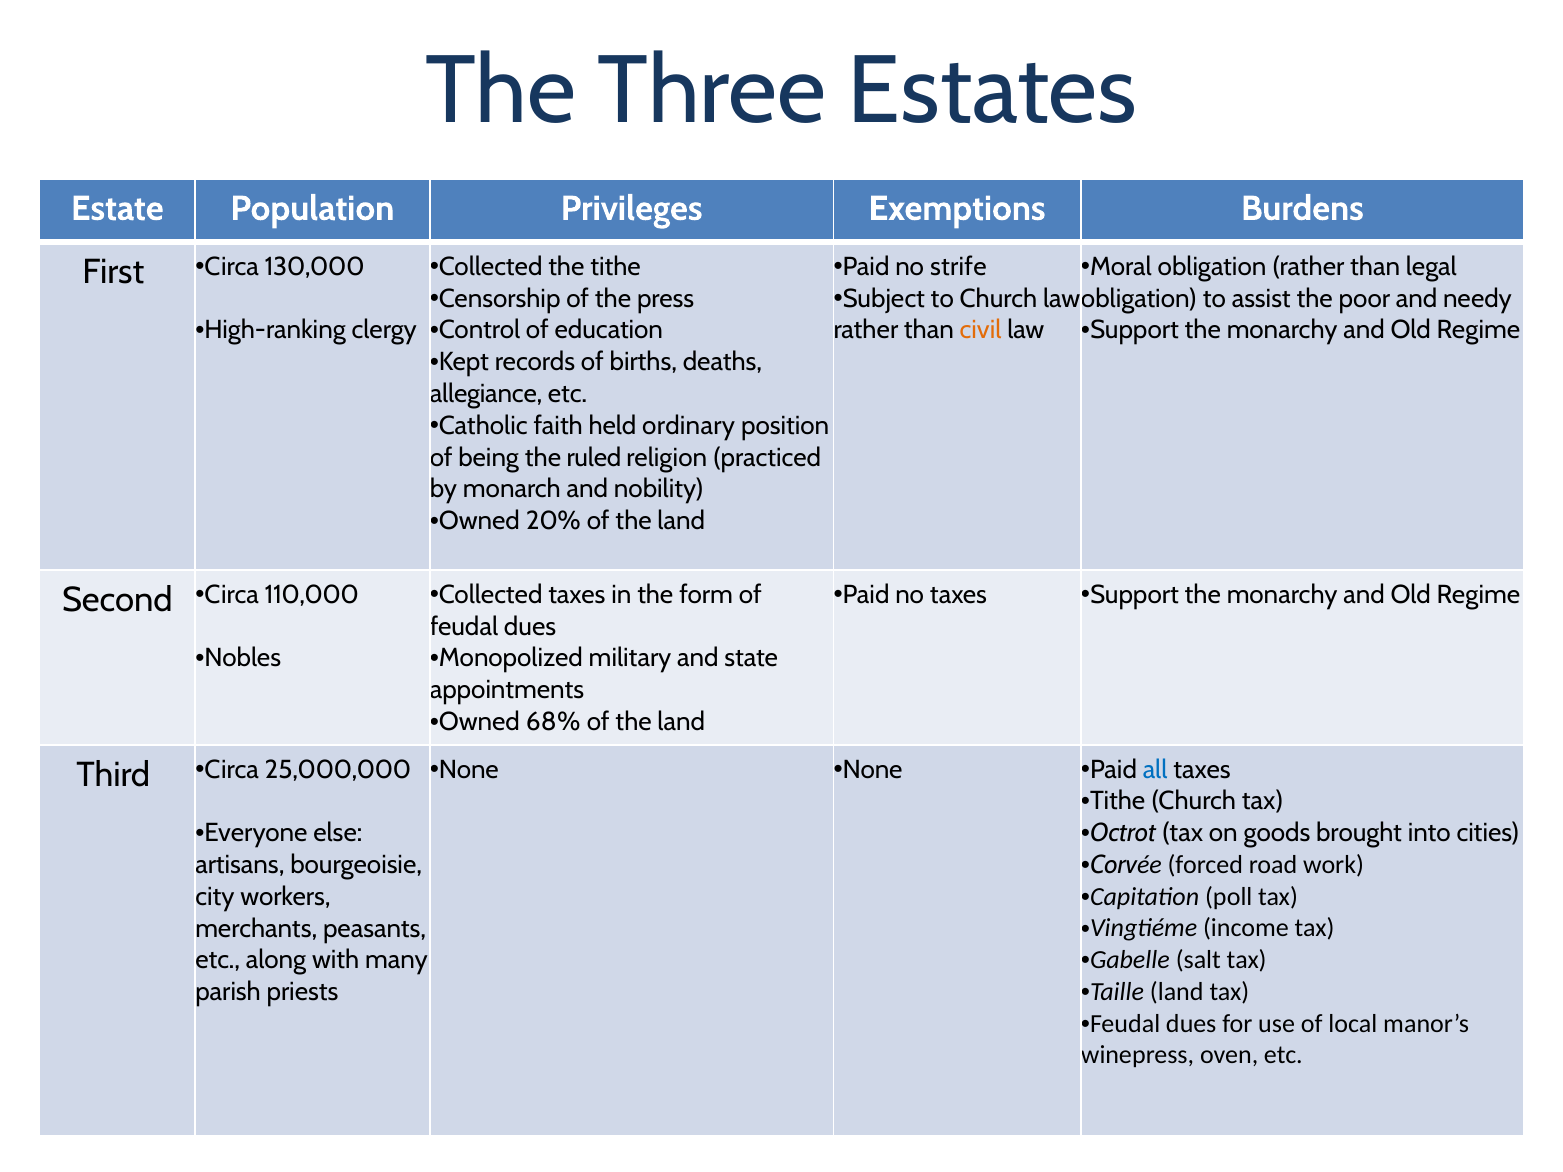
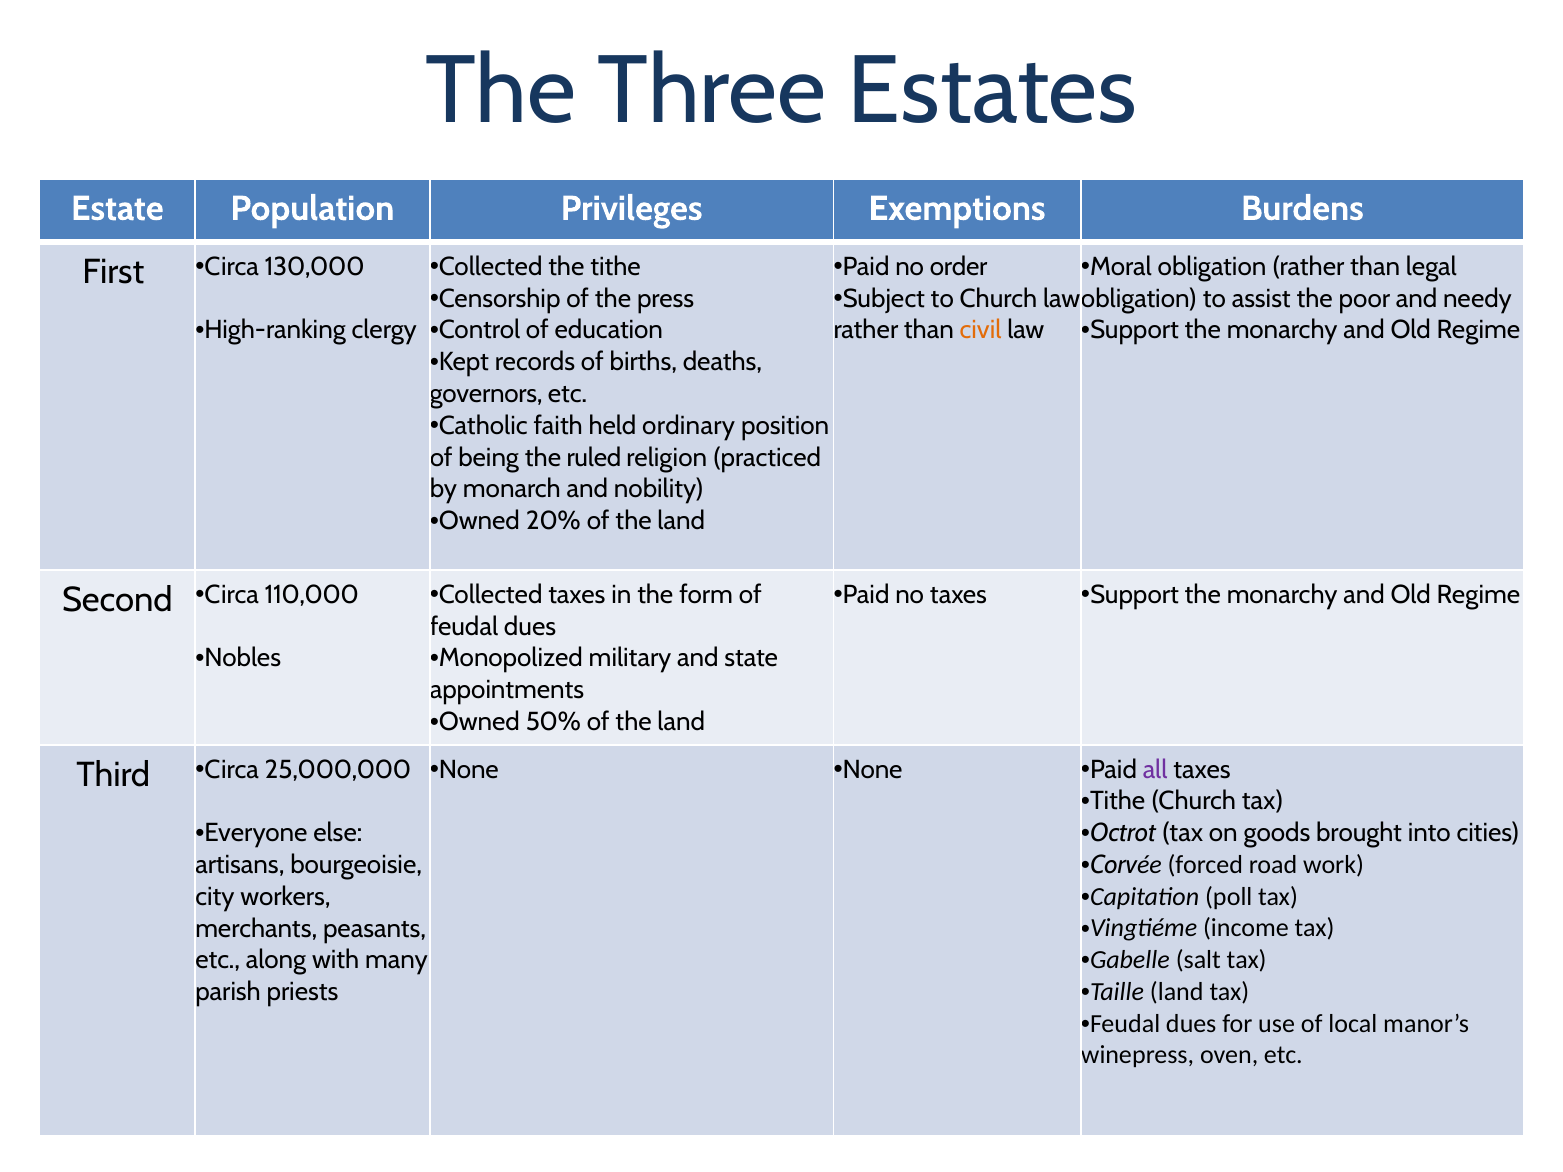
strife: strife -> order (959, 267)
allegiance: allegiance -> governors (486, 394)
68%: 68% -> 50% (553, 722)
all colour: blue -> purple (1155, 770)
